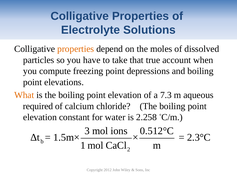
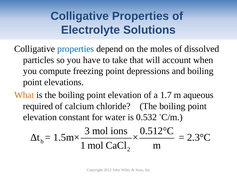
properties colour: orange -> blue (76, 49)
true: true -> will (153, 60)
7.3: 7.3 -> 1.7 (166, 95)
2.258: 2.258 -> 0.532 (146, 117)
